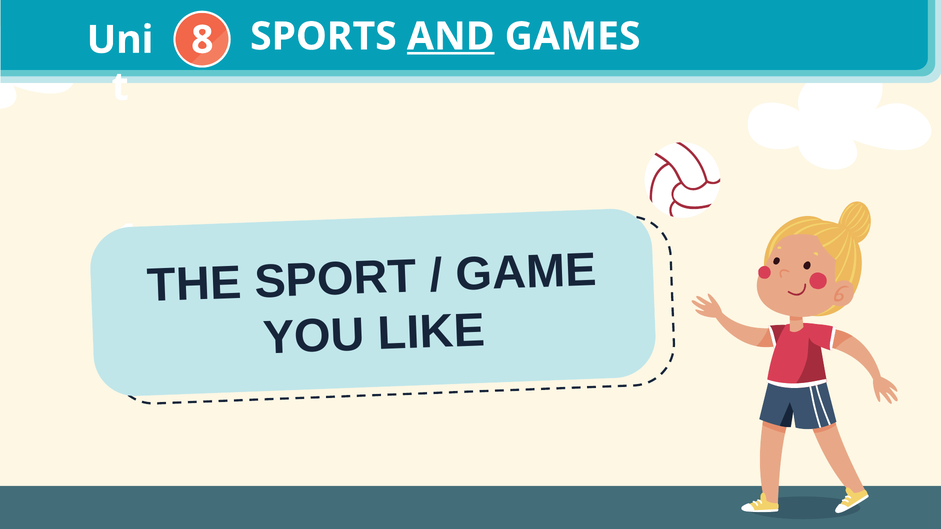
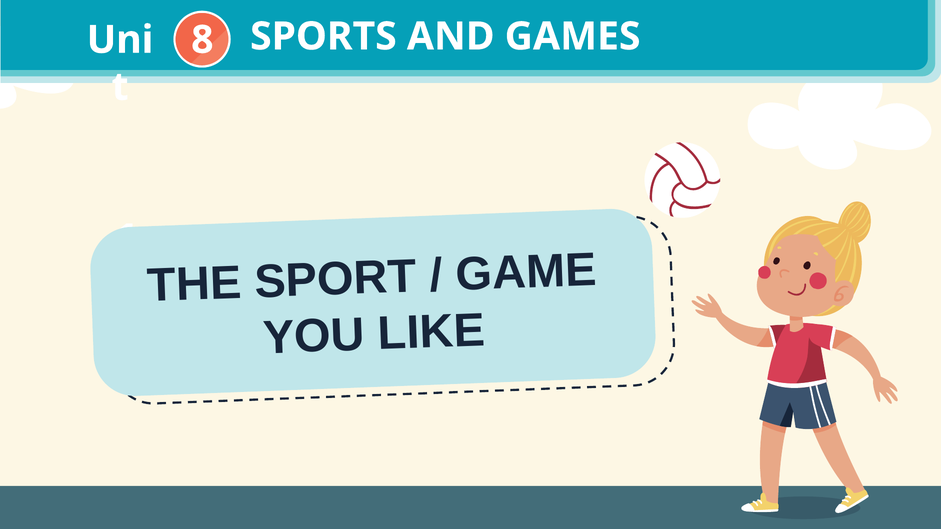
AND underline: present -> none (451, 37)
